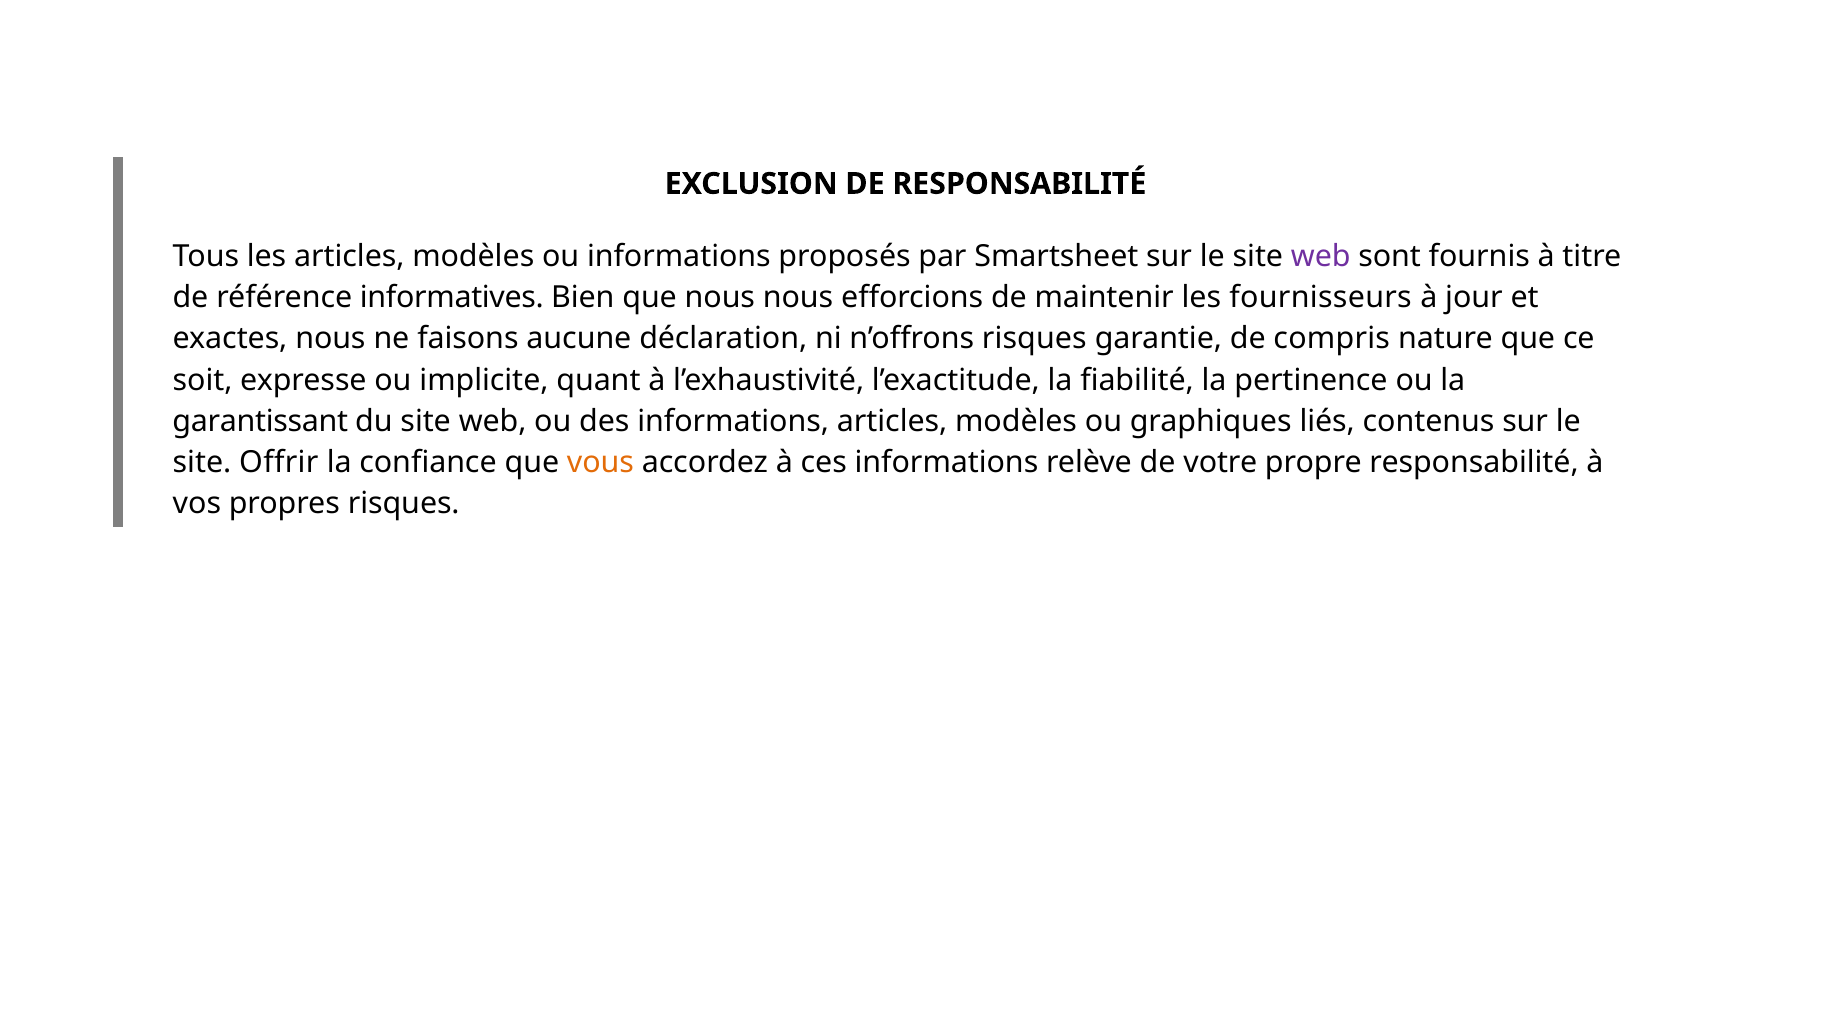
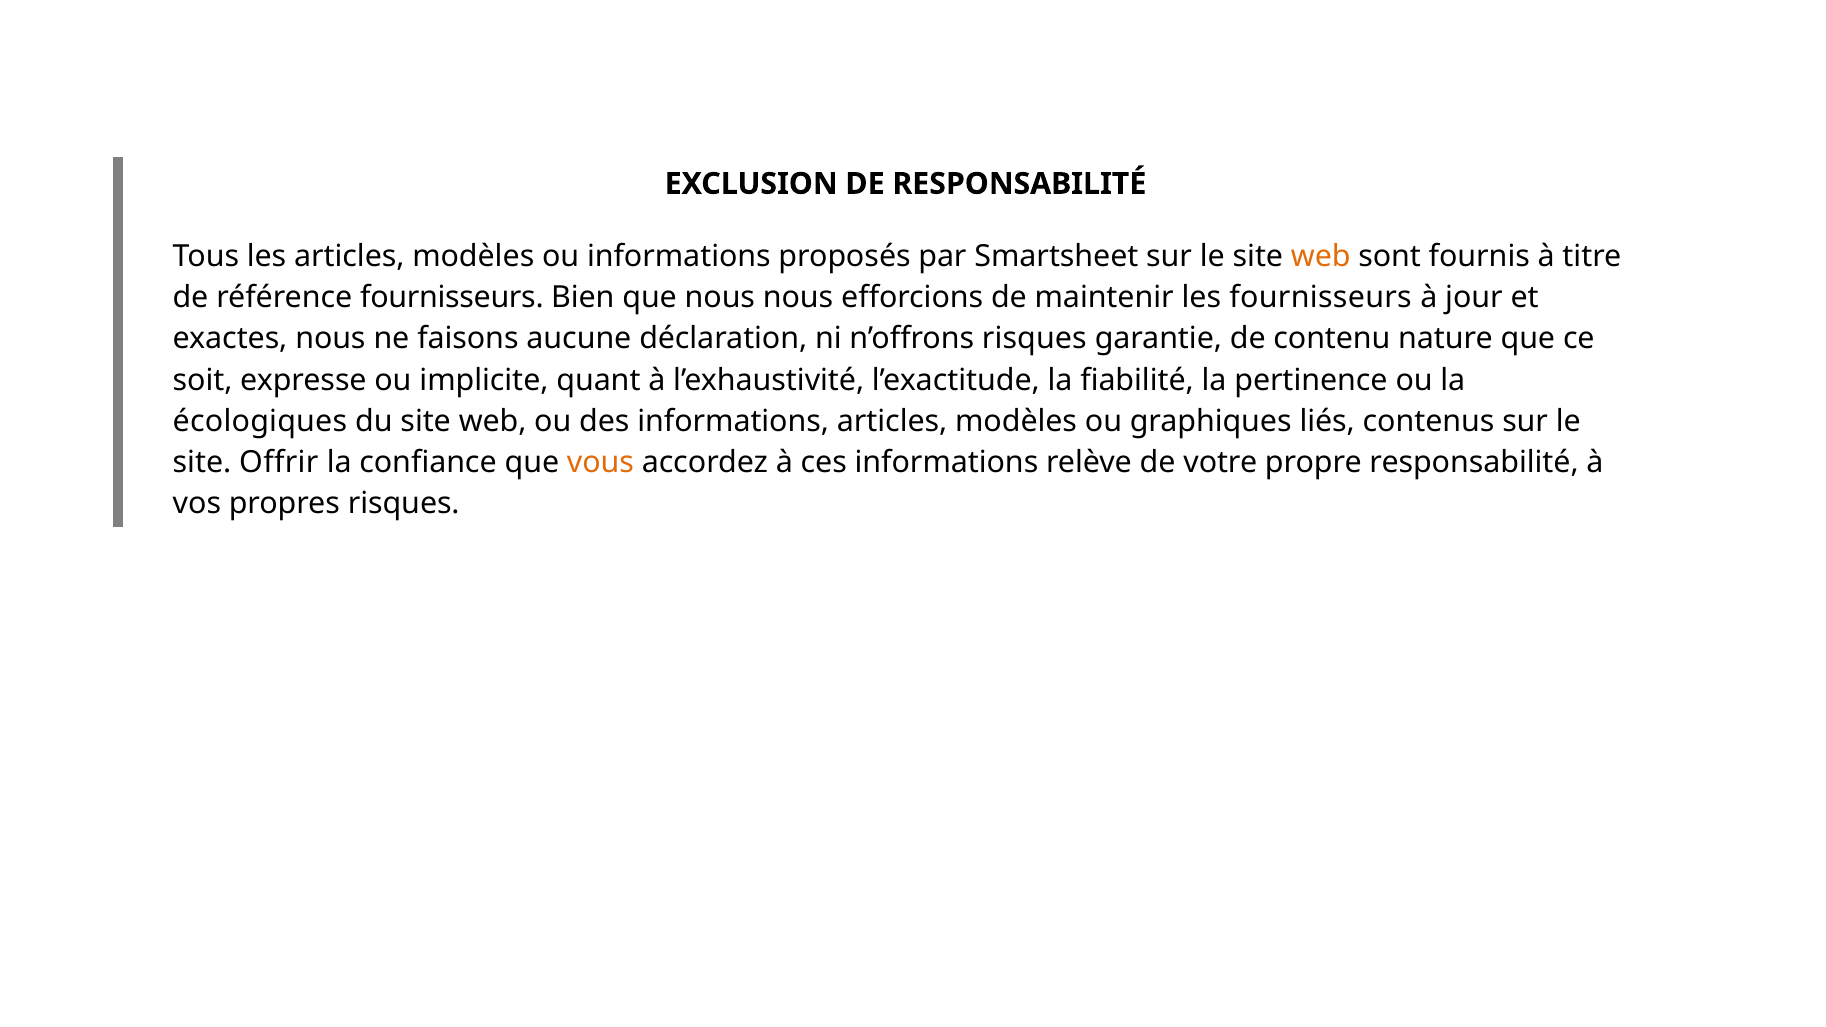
web colour: purple -> orange (1321, 256)
référence informatives: informatives -> fournisseurs (452, 297)
compris: compris -> contenu (1332, 339)
garantissant: garantissant -> écologiques (260, 421)
